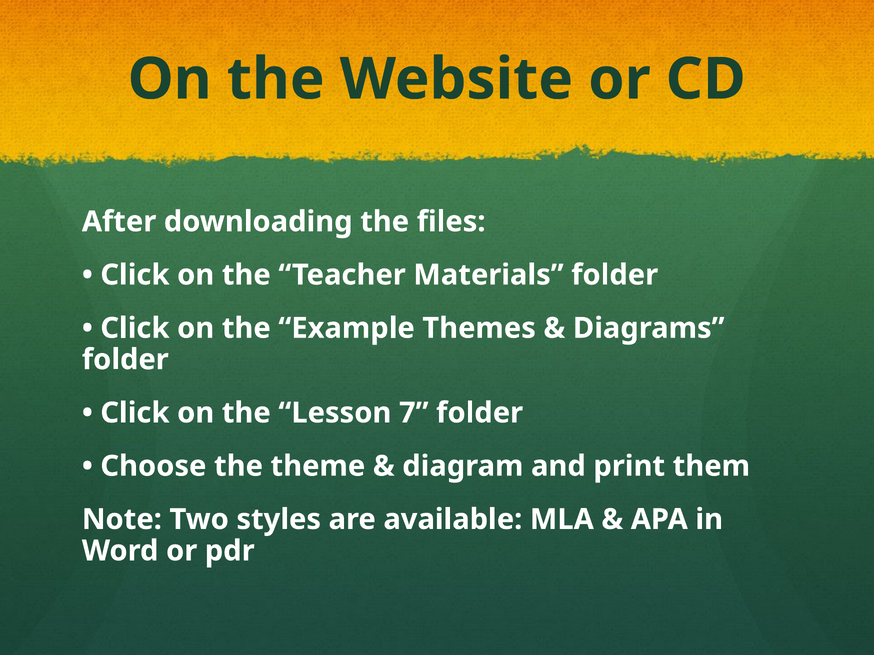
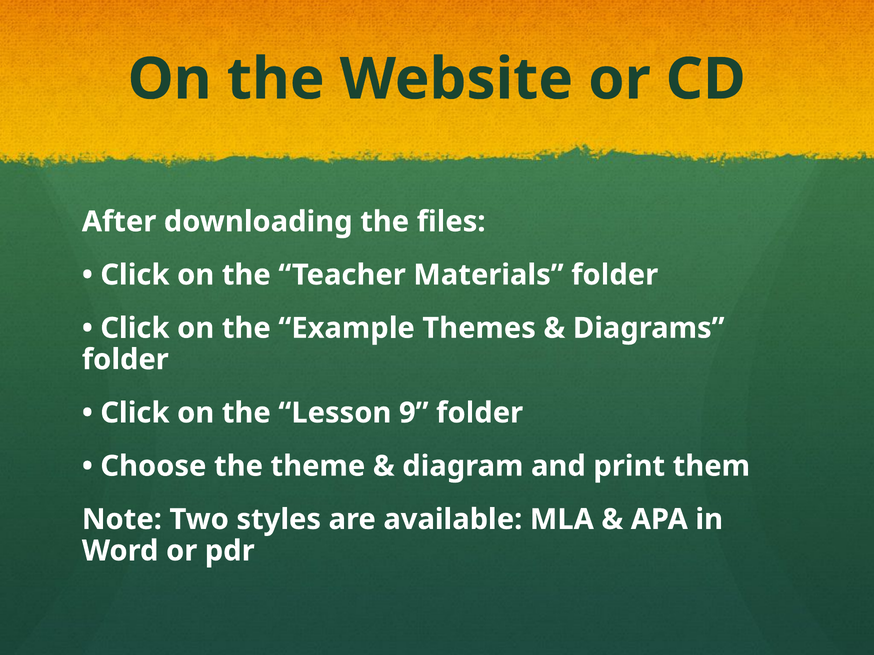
7: 7 -> 9 (414, 413)
